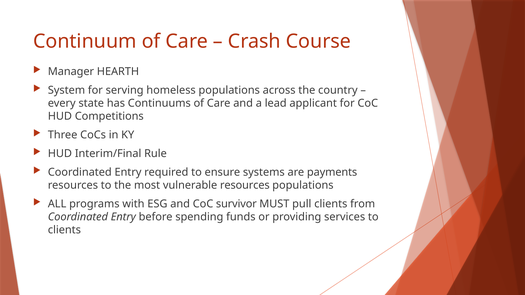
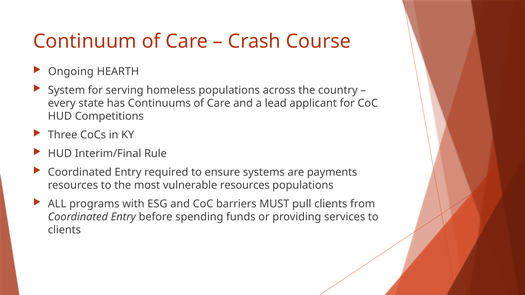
Manager: Manager -> Ongoing (71, 72)
survivor: survivor -> barriers (236, 204)
